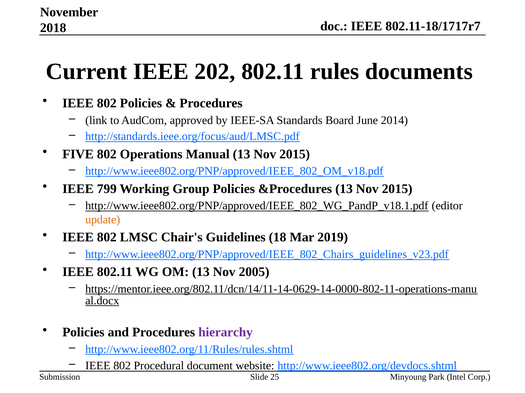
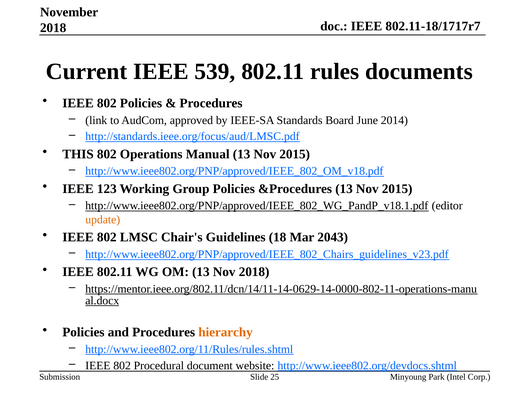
202: 202 -> 539 (215, 72)
FIVE: FIVE -> THIS (78, 154)
799: 799 -> 123 (107, 189)
2019: 2019 -> 2043 (333, 238)
Nov 2005: 2005 -> 2018 (254, 272)
hierarchy colour: purple -> orange (226, 333)
